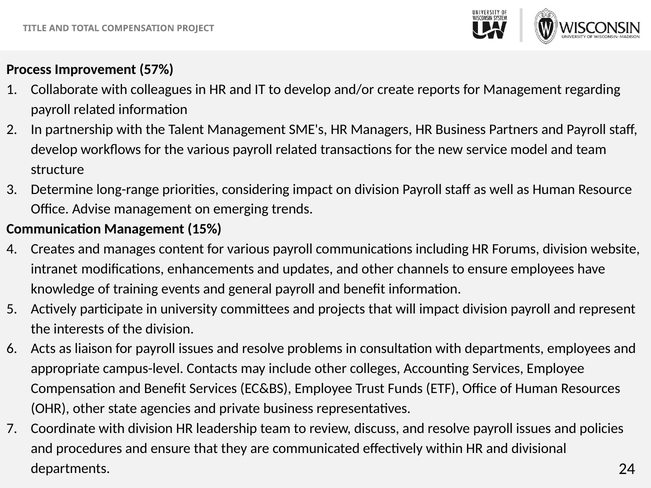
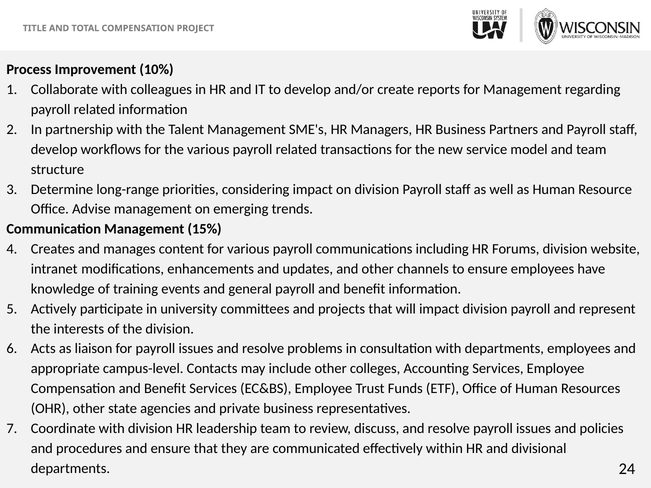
57%: 57% -> 10% (156, 70)
